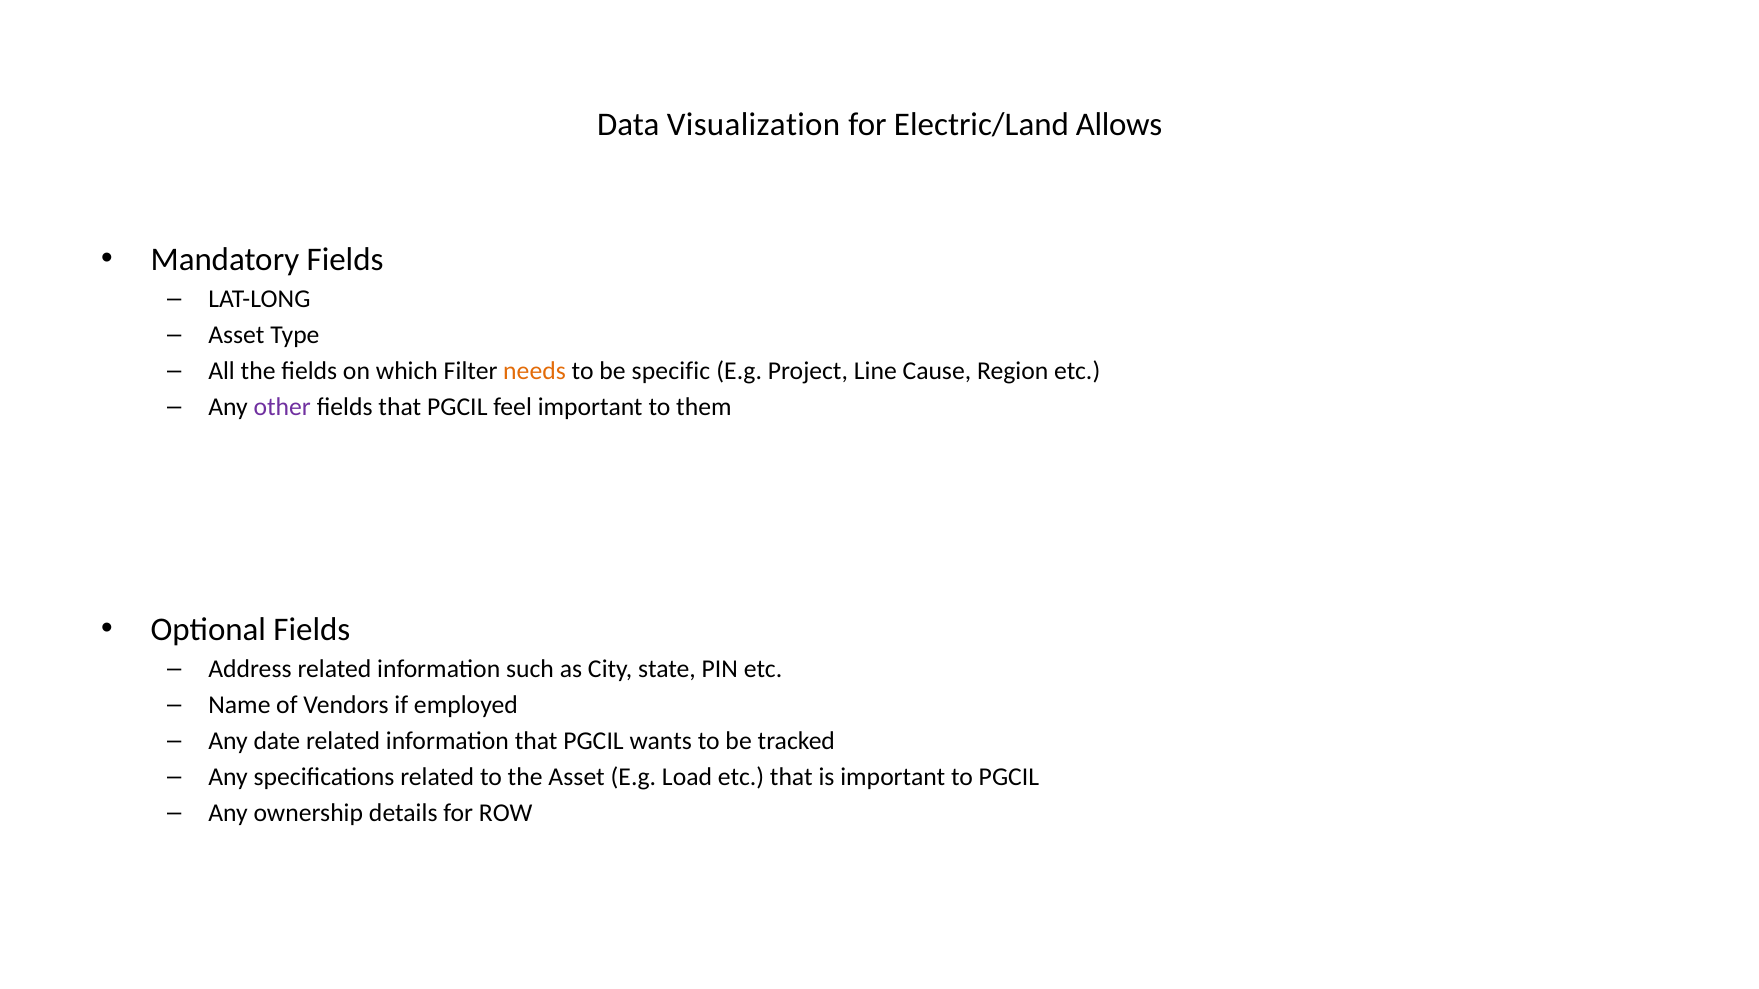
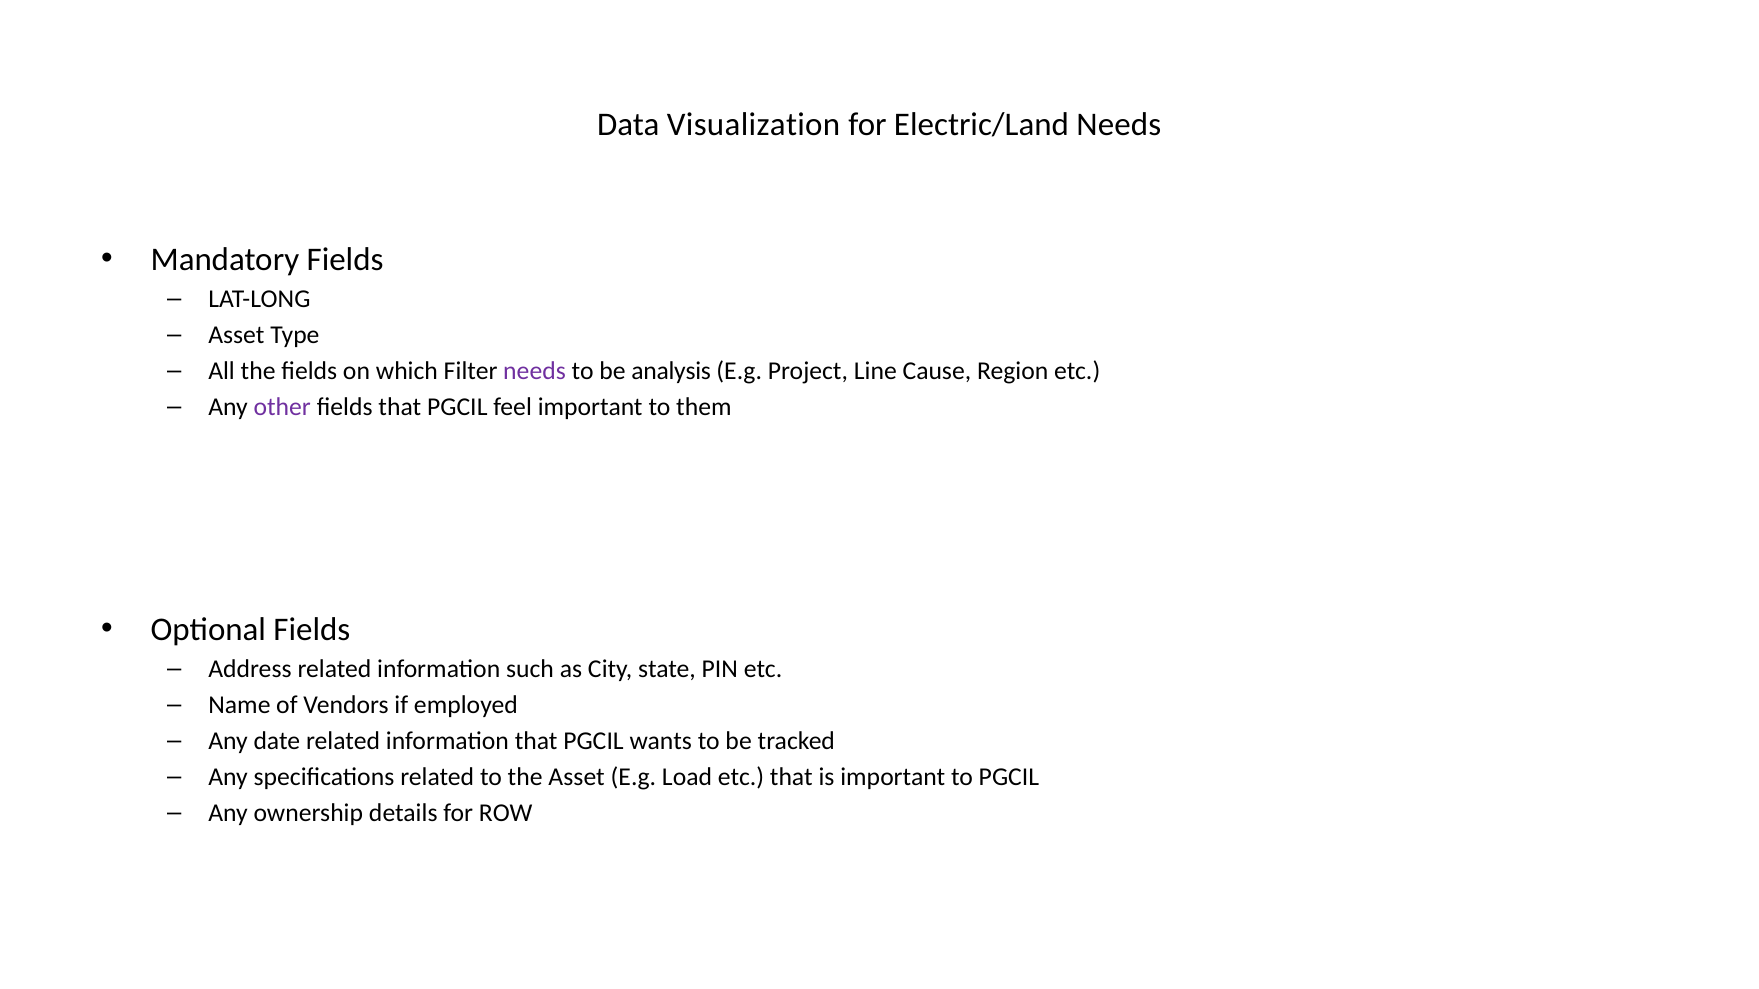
Electric/Land Allows: Allows -> Needs (1119, 124)
needs colour: orange -> purple (535, 371)
specific: specific -> analysis (671, 371)
